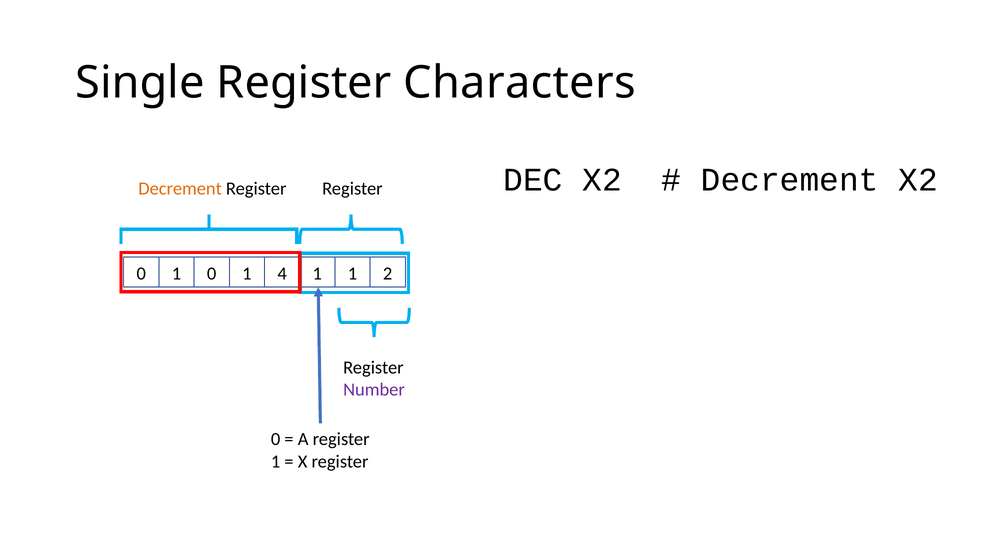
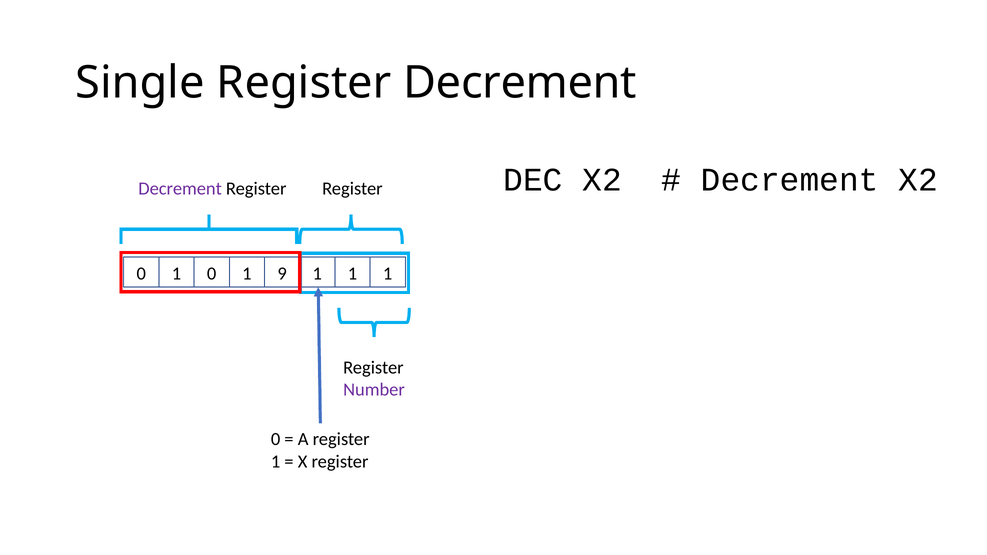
Single Register Characters: Characters -> Decrement (520, 83)
Decrement colour: orange -> purple (180, 189)
4: 4 -> 9 (282, 274)
1 1 2: 2 -> 1 (388, 274)
